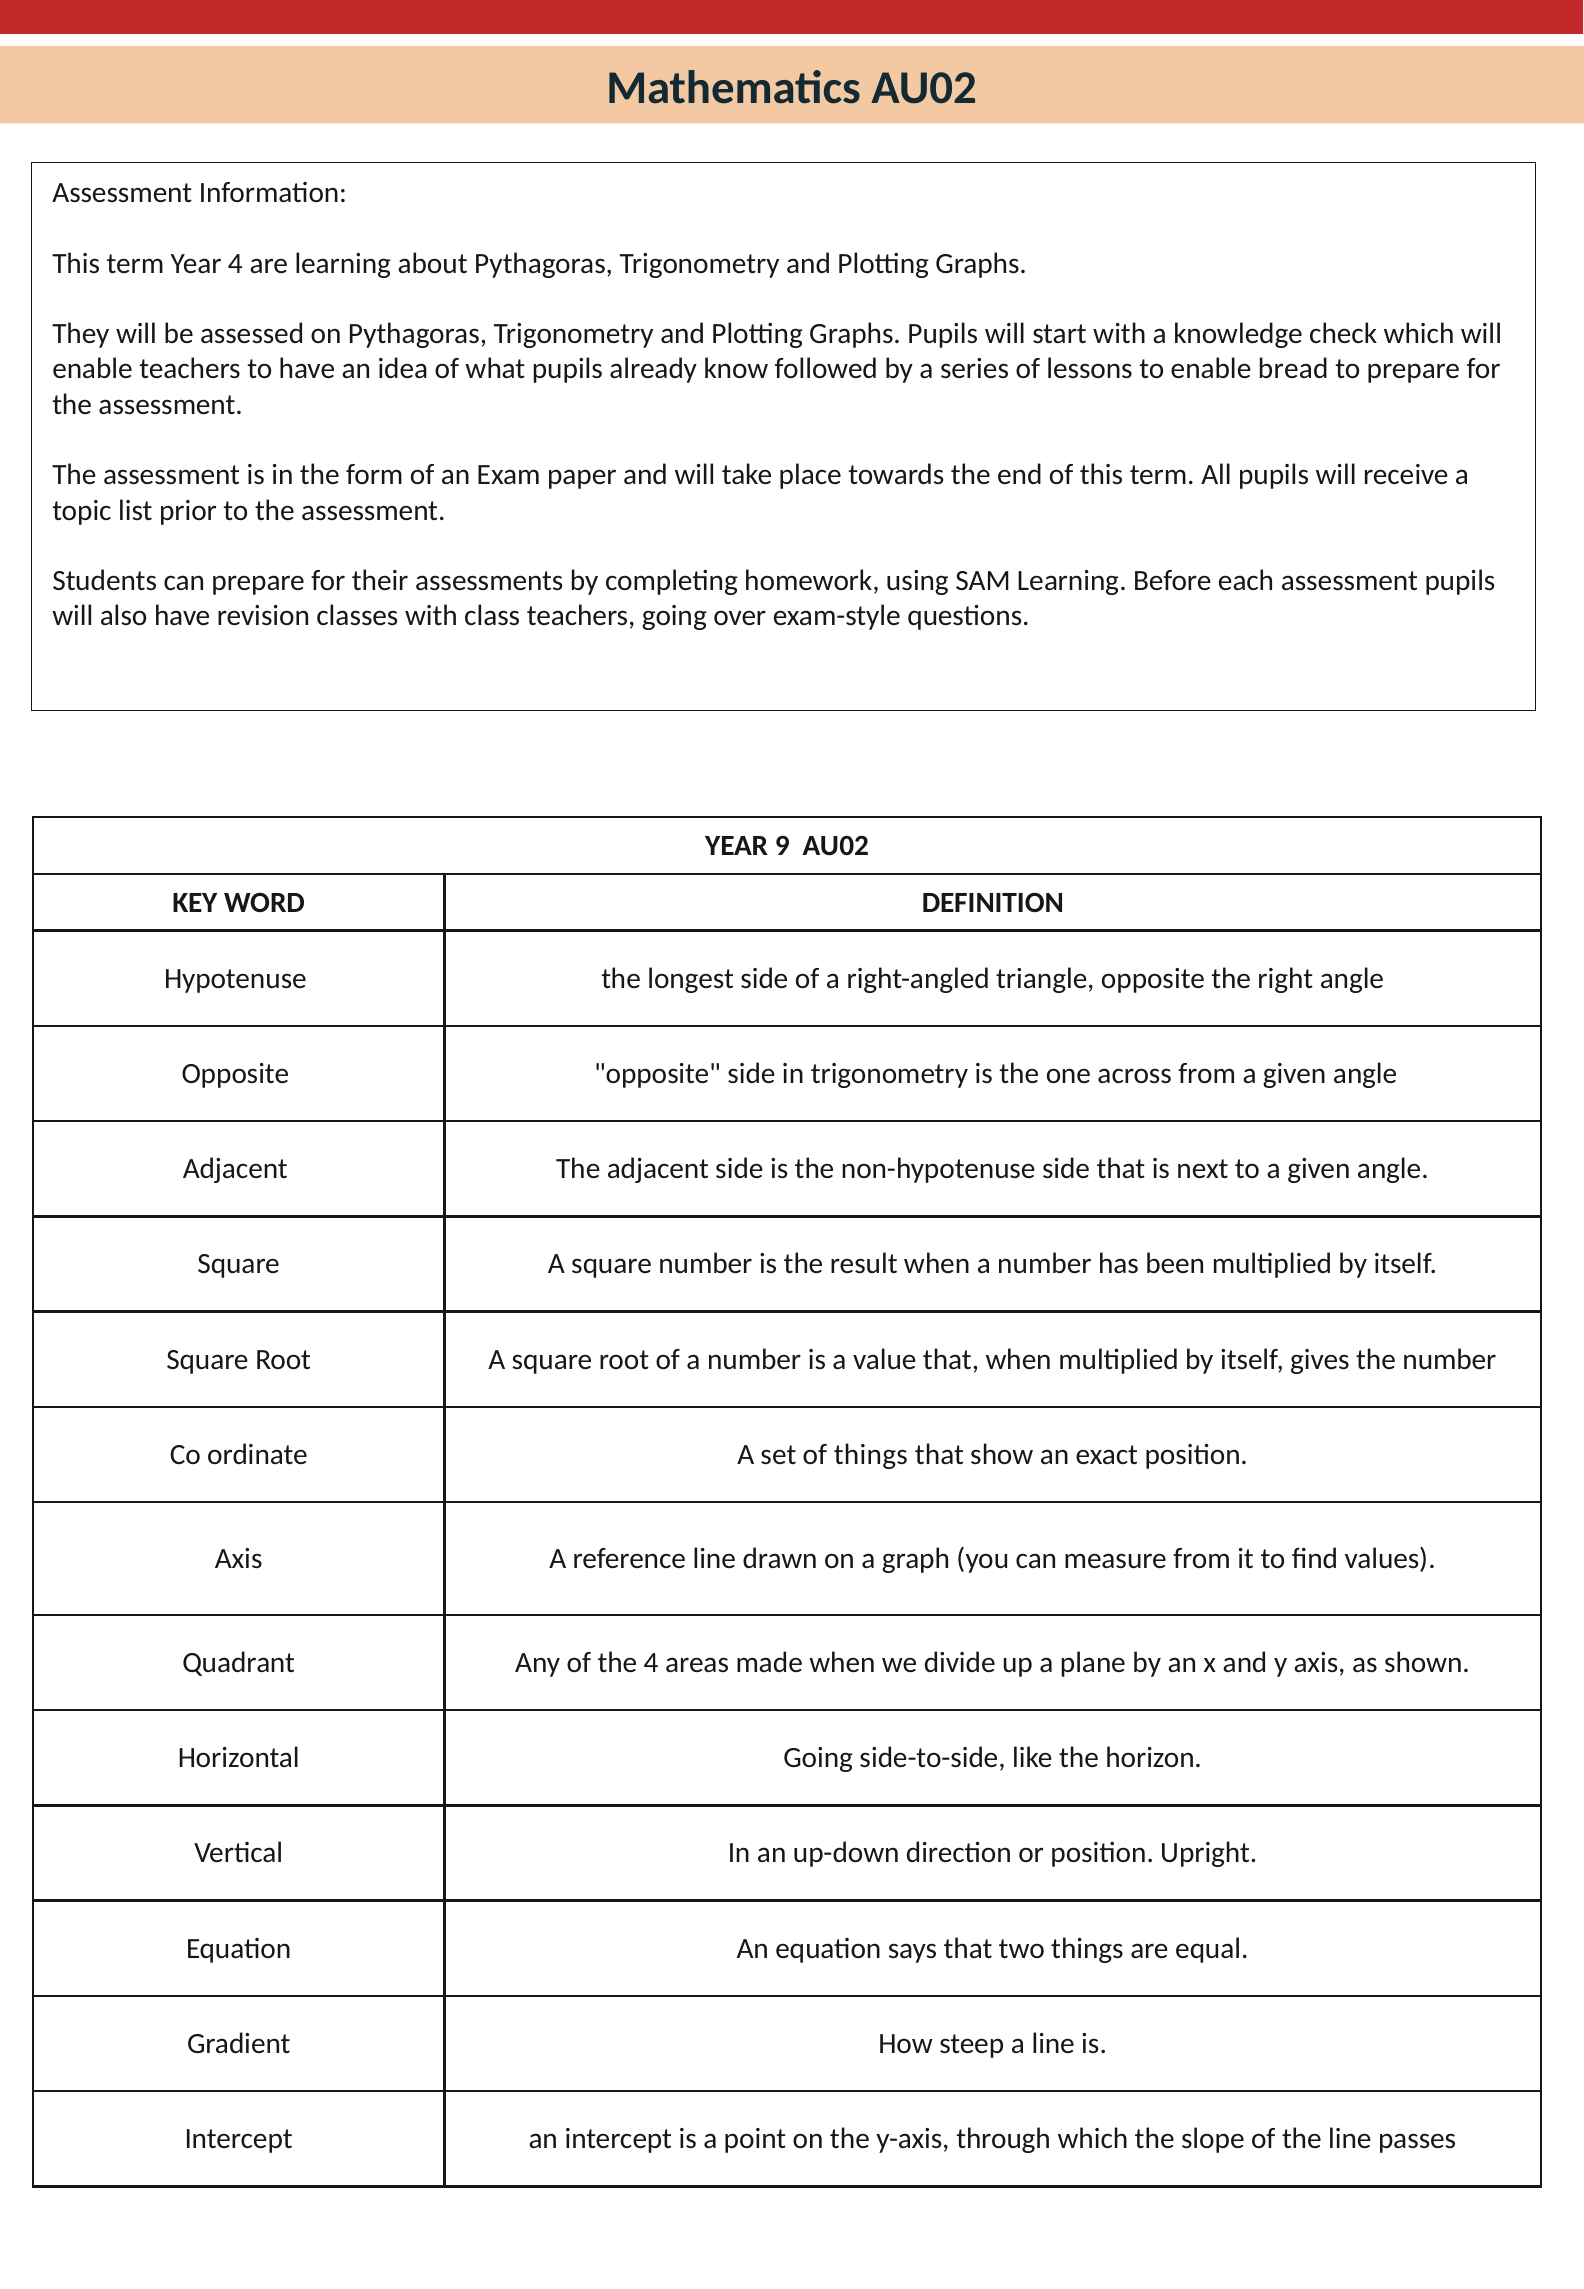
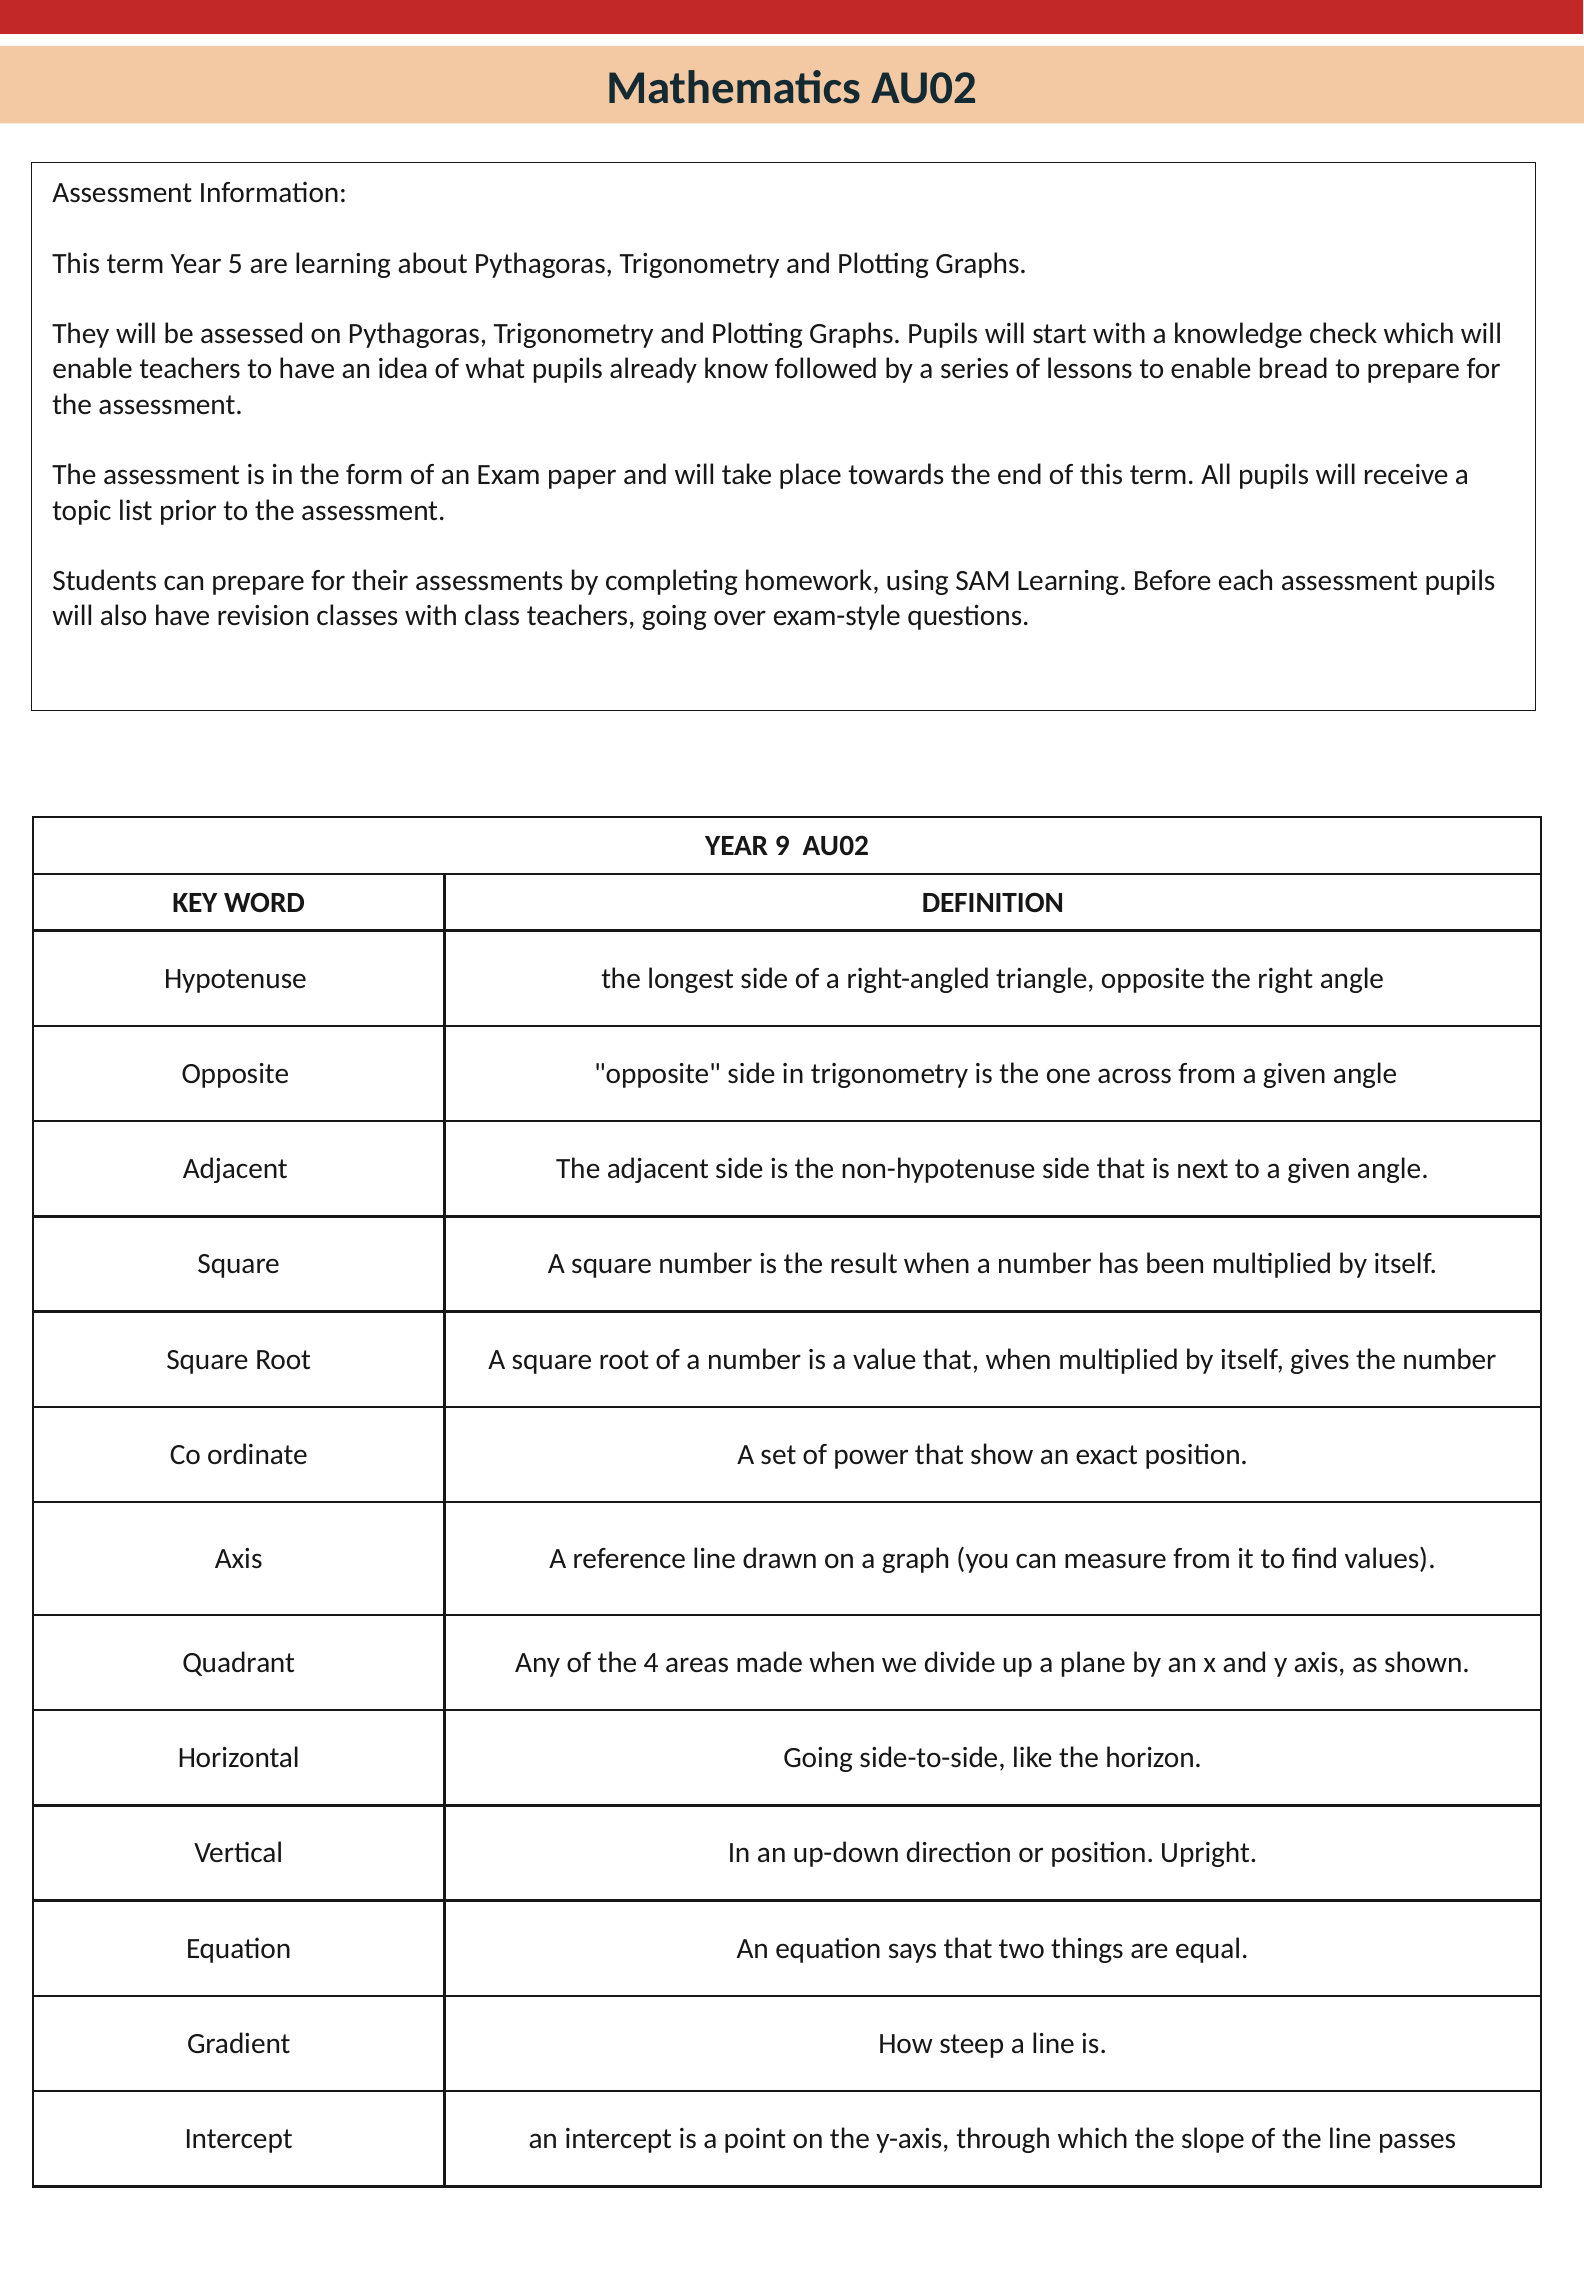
Year 4: 4 -> 5 (235, 263)
of things: things -> power (871, 1454)
